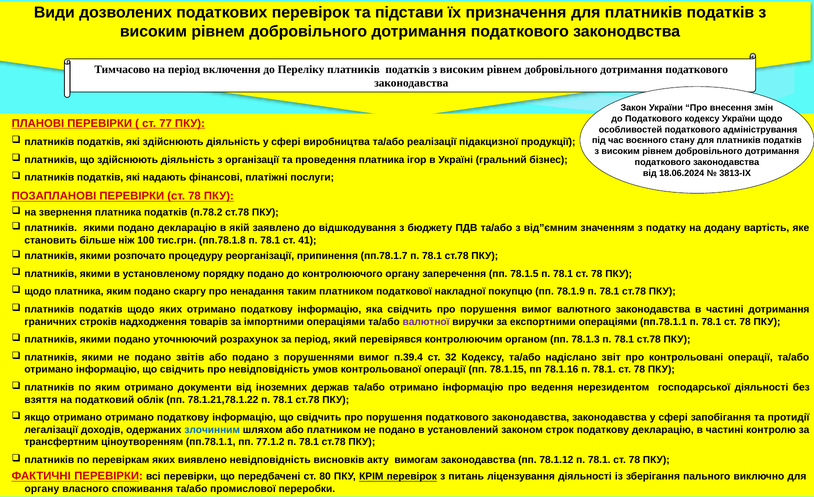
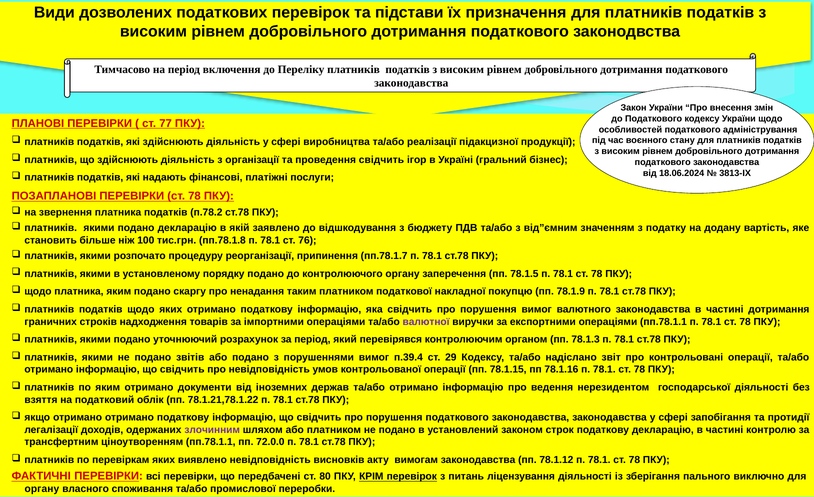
проведення платника: платника -> свідчить (381, 160)
41: 41 -> 76 (307, 240)
32: 32 -> 29 (451, 357)
злочинним colour: blue -> purple (212, 430)
77.1.2: 77.1.2 -> 72.0.0 (270, 442)
